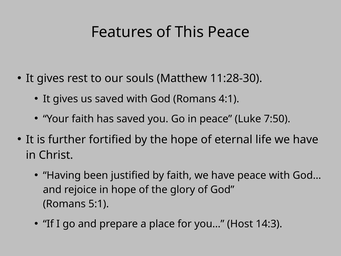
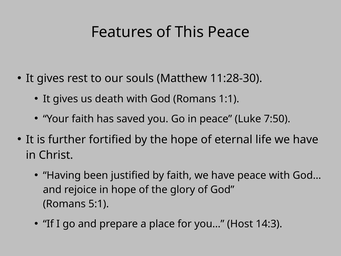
us saved: saved -> death (109, 99)
4:1: 4:1 -> 1:1 (229, 99)
